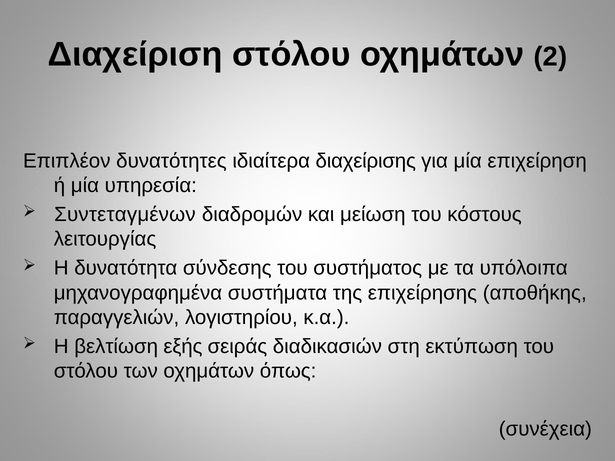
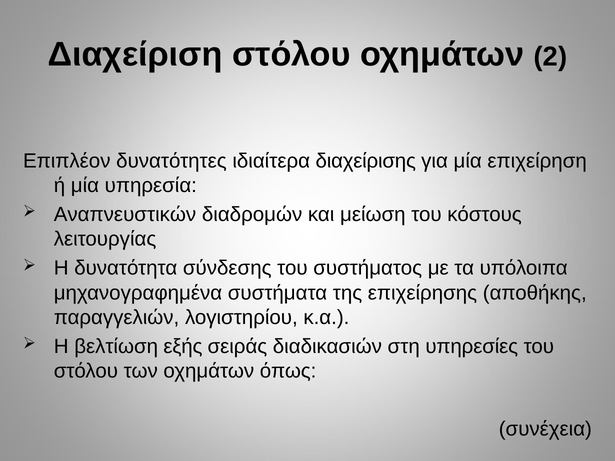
Συντεταγμένων: Συντεταγμένων -> Αναπνευστικών (125, 215)
εκτύπωση: εκτύπωση -> υπηρεσίες (472, 347)
